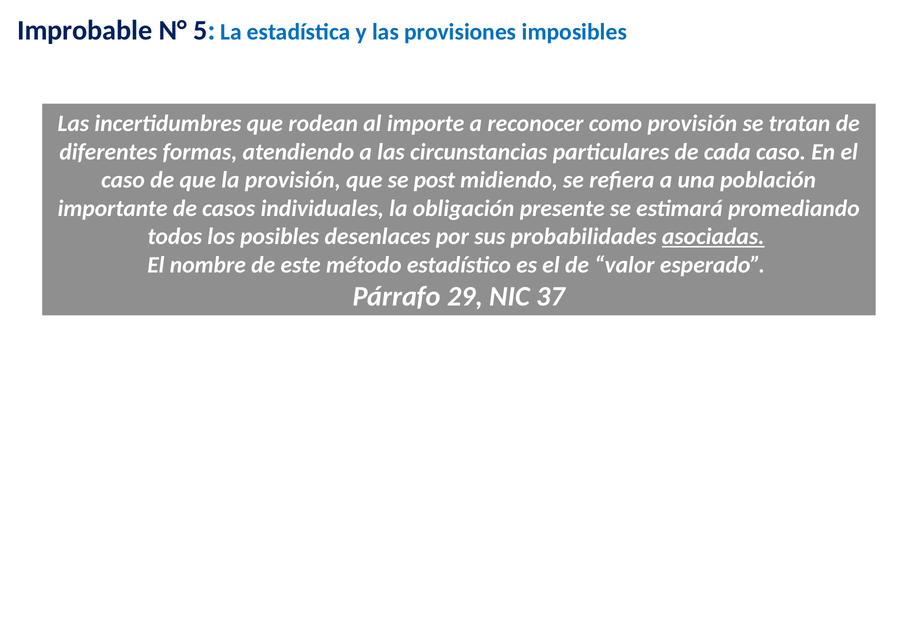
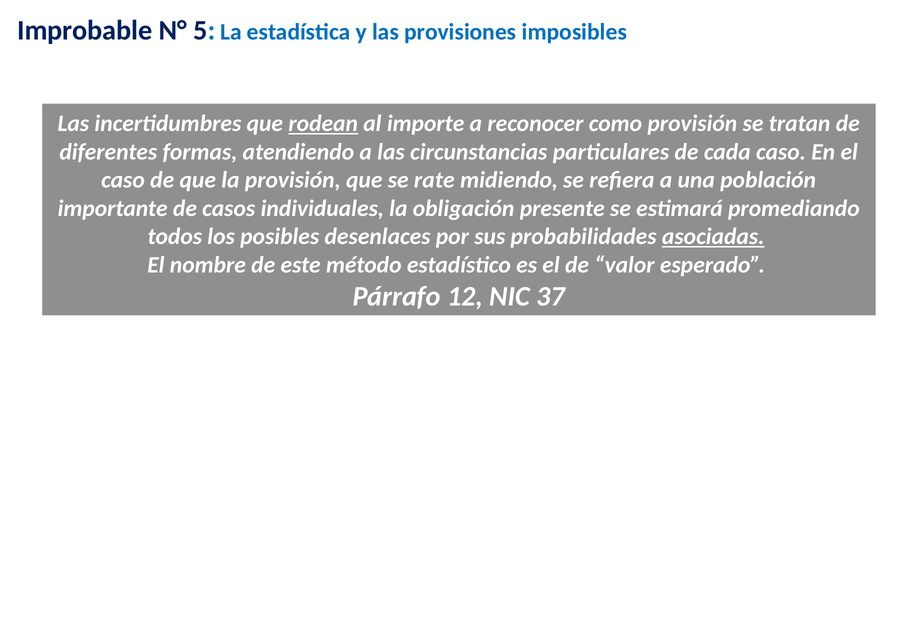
rodean underline: none -> present (323, 124)
post: post -> rate (434, 180)
29: 29 -> 12 (465, 296)
